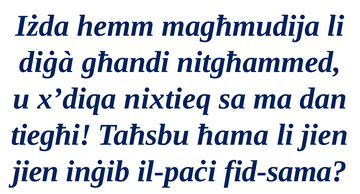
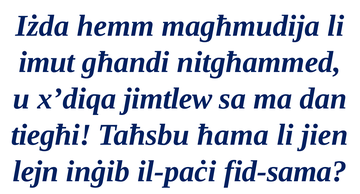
diġà: diġà -> imut (47, 62)
nixtieq: nixtieq -> jimtlew (168, 99)
jien: jien -> lejn (36, 171)
